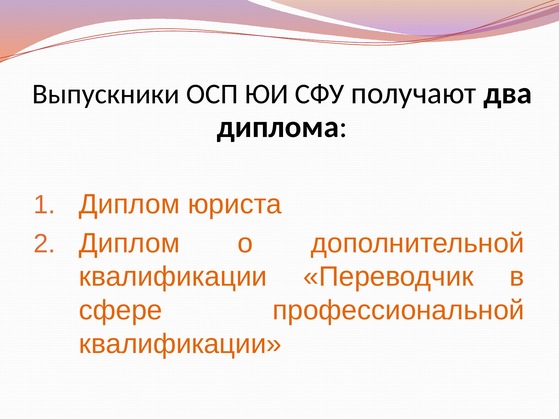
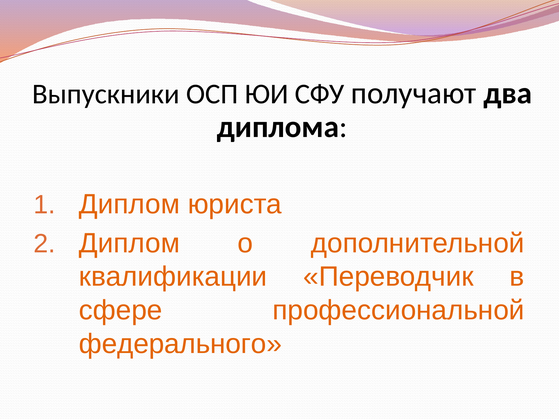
квалификации: квалификации -> федерального (180, 344)
